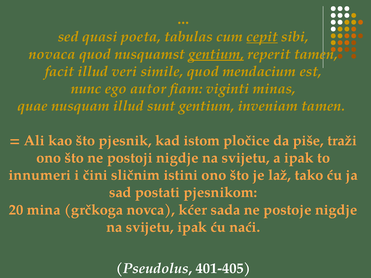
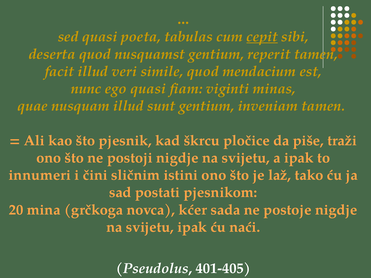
novaca: novaca -> deserta (52, 54)
gentium underline: present -> none (216, 54)
ego autor: autor -> quasi (148, 89)
istom: istom -> škrcu (202, 141)
